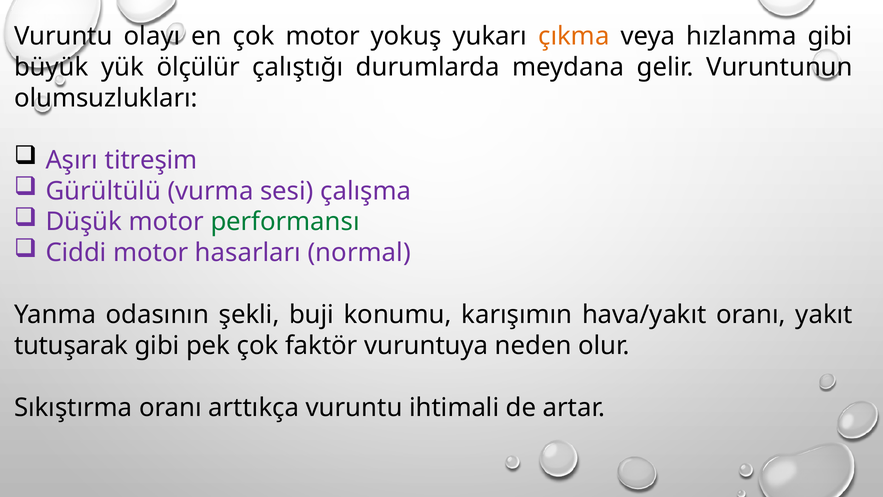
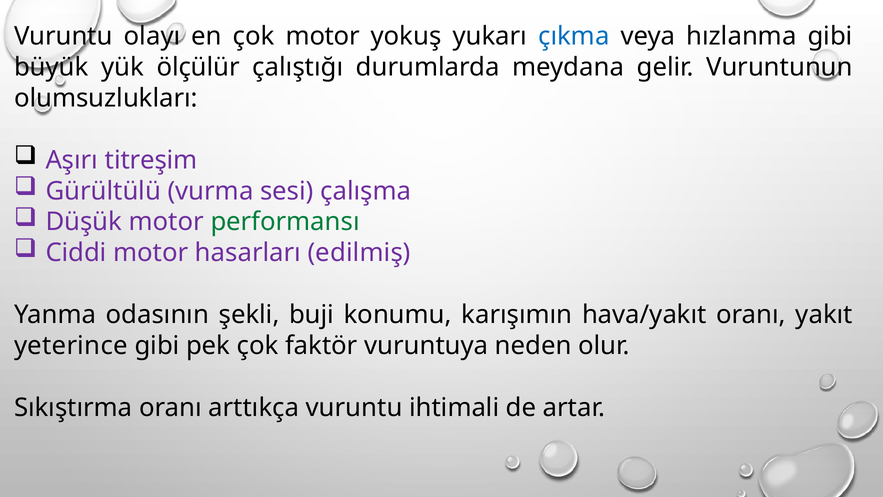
çıkma colour: orange -> blue (574, 36)
normal: normal -> edilmiş (359, 253)
tutuşarak: tutuşarak -> yeterince (71, 346)
